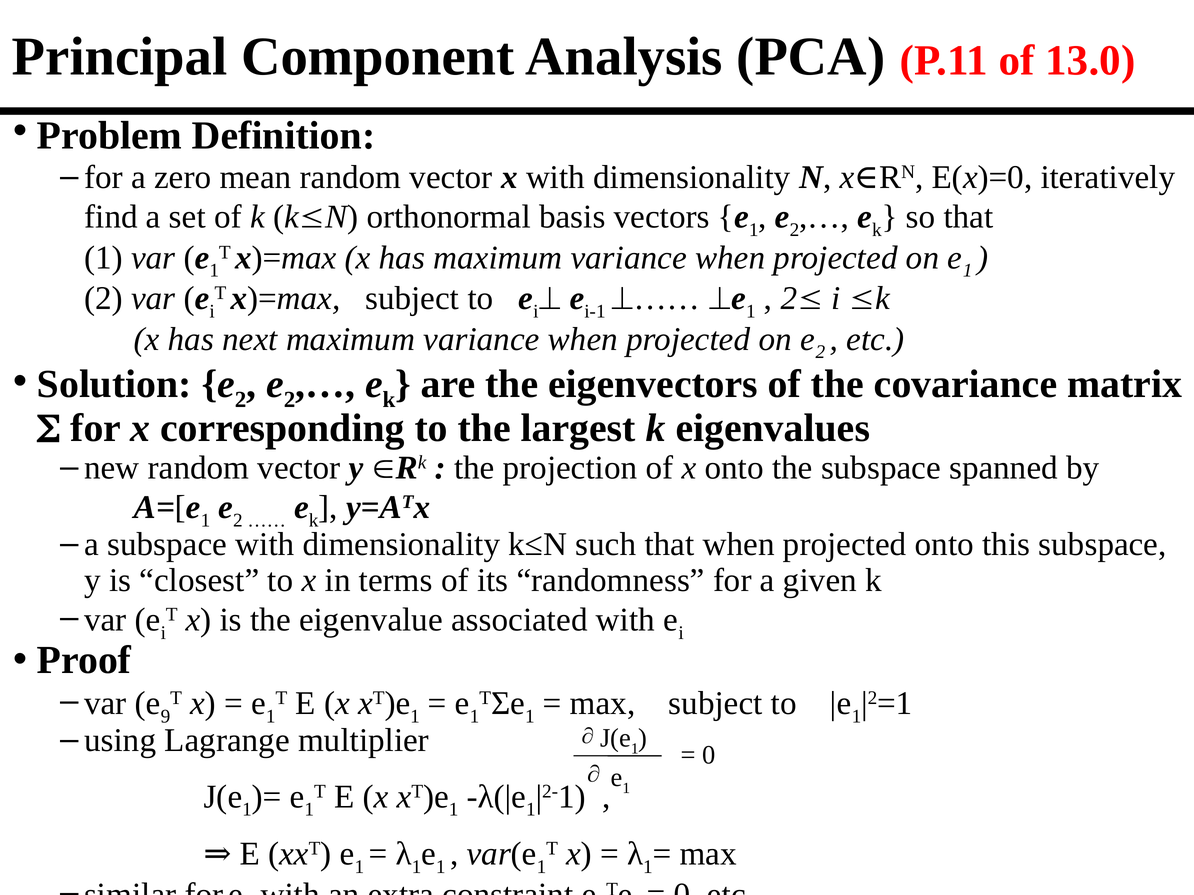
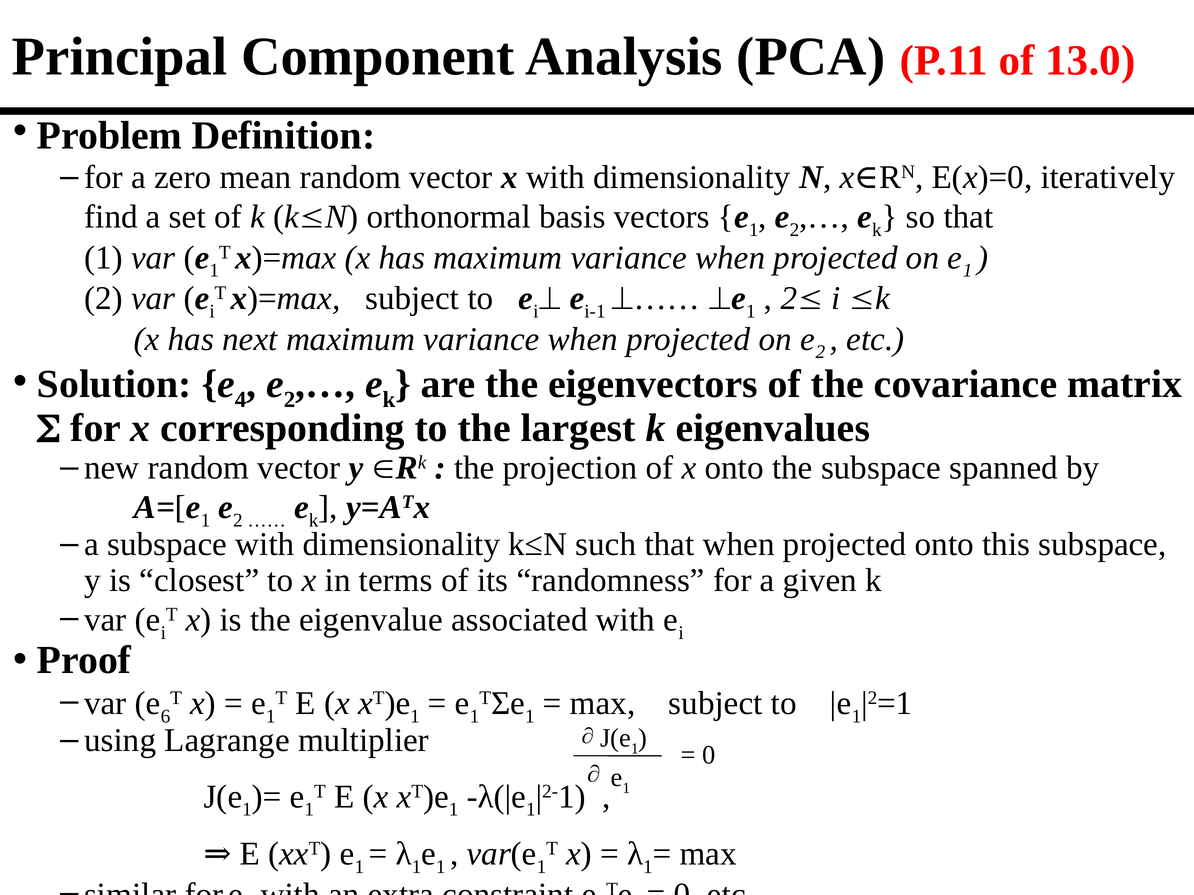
Solution e 2: 2 -> 4 (241, 400)
9: 9 -> 6 (165, 717)
